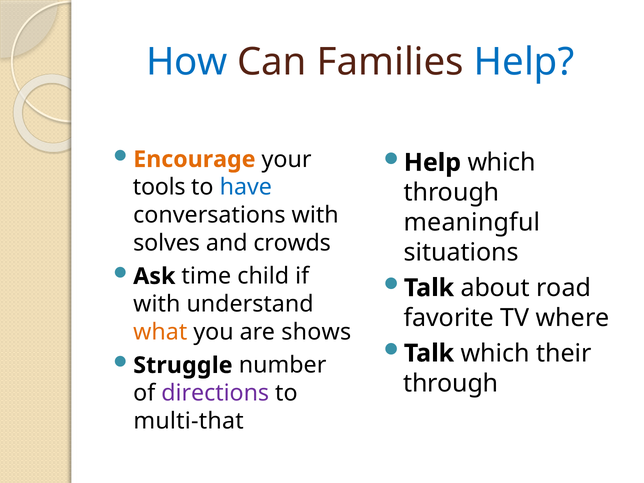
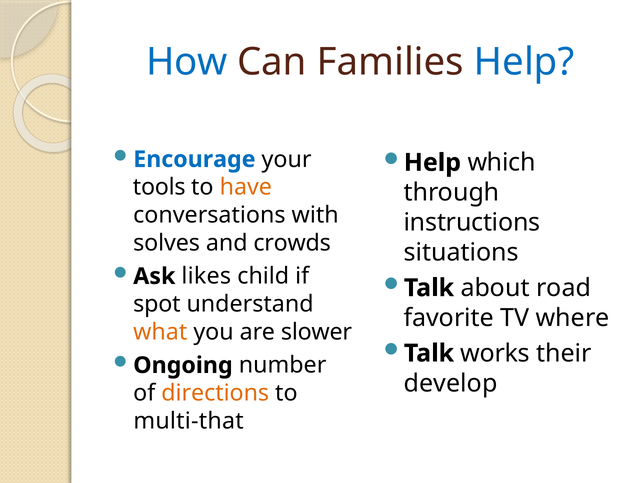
Encourage colour: orange -> blue (194, 159)
have colour: blue -> orange (246, 187)
meaningful: meaningful -> instructions (472, 223)
time: time -> likes (206, 276)
with: with -> spot (157, 304)
shows: shows -> slower (316, 332)
Talk which: which -> works (495, 353)
Struggle: Struggle -> Ongoing (183, 365)
through: through -> develop (451, 383)
directions colour: purple -> orange (215, 393)
